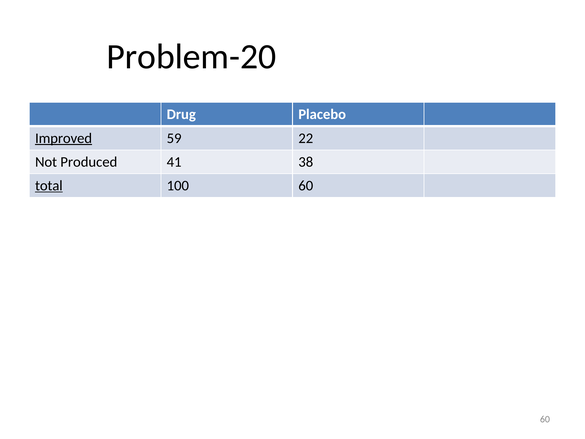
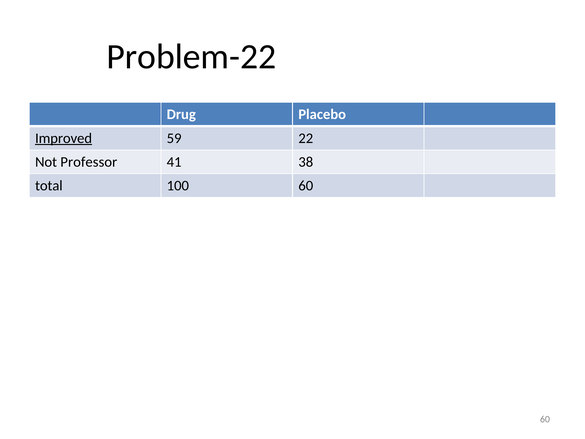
Problem-20: Problem-20 -> Problem-22 (191, 57)
Produced: Produced -> Professor (89, 162)
total underline: present -> none (49, 186)
